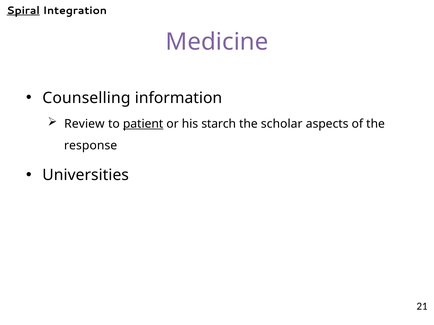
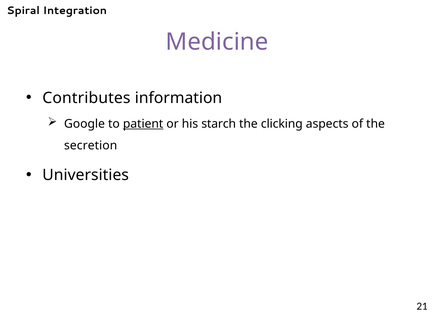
Spiral underline: present -> none (23, 10)
Counselling: Counselling -> Contributes (86, 98)
Review: Review -> Google (84, 124)
scholar: scholar -> clicking (282, 124)
response: response -> secretion (91, 146)
